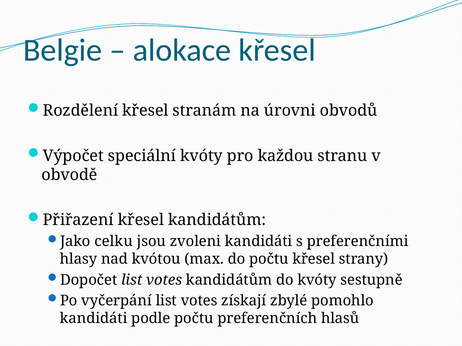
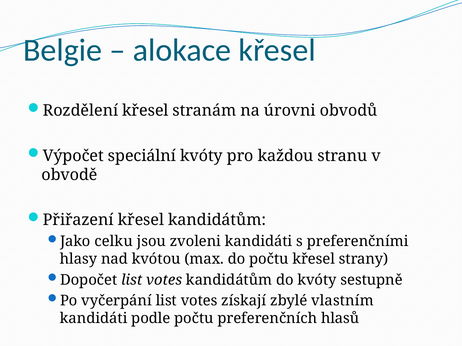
pomohlo: pomohlo -> vlastním (342, 301)
